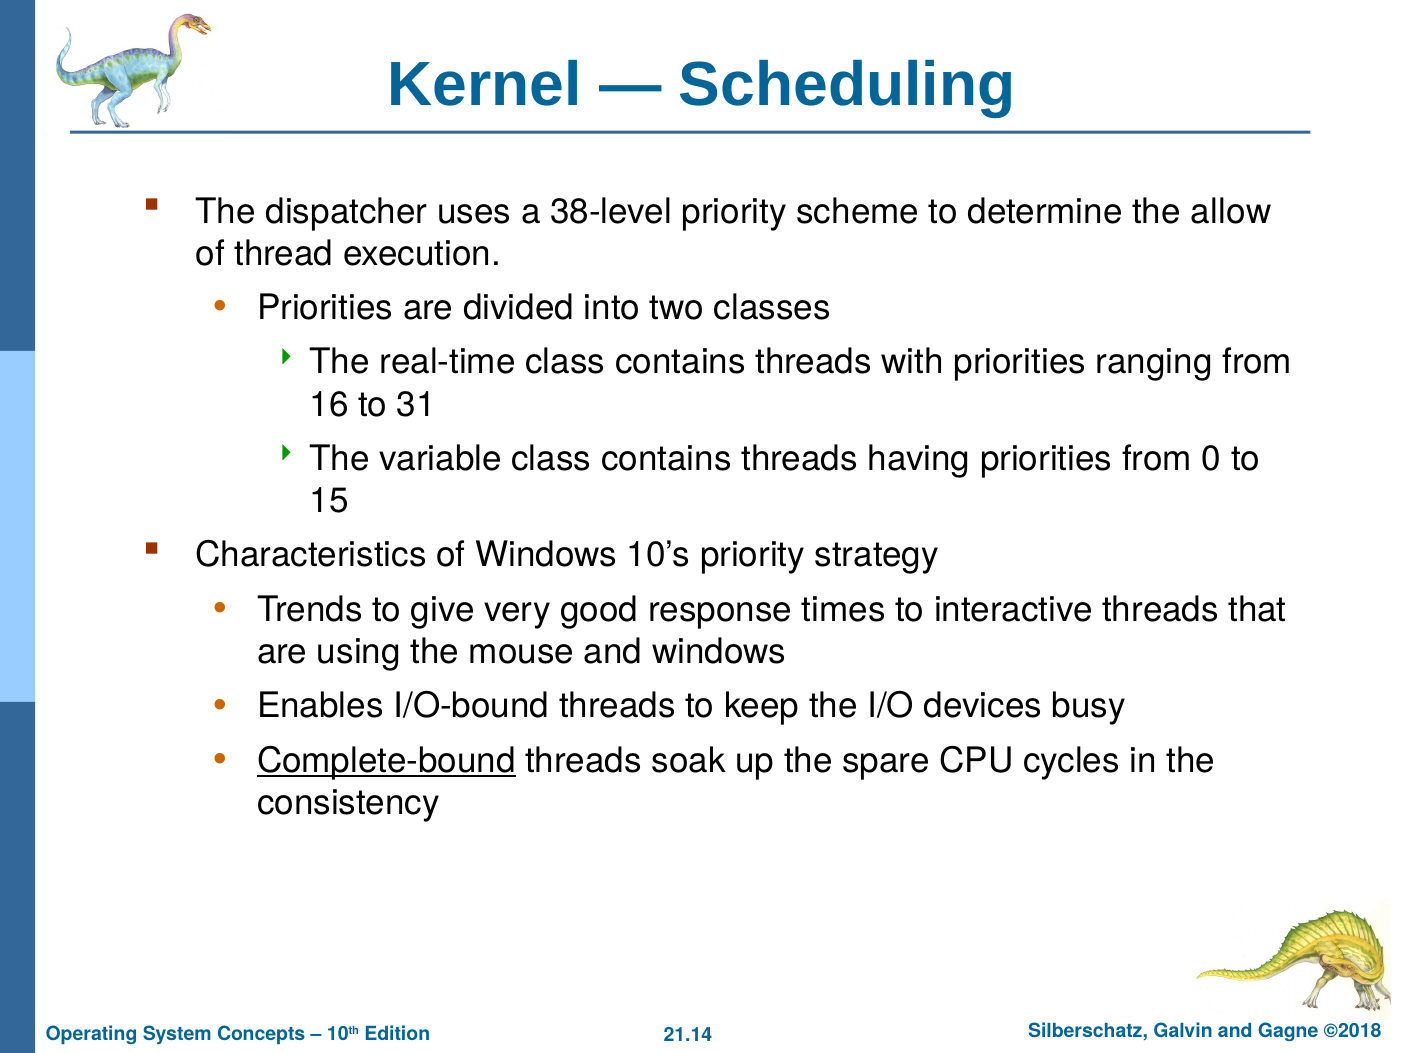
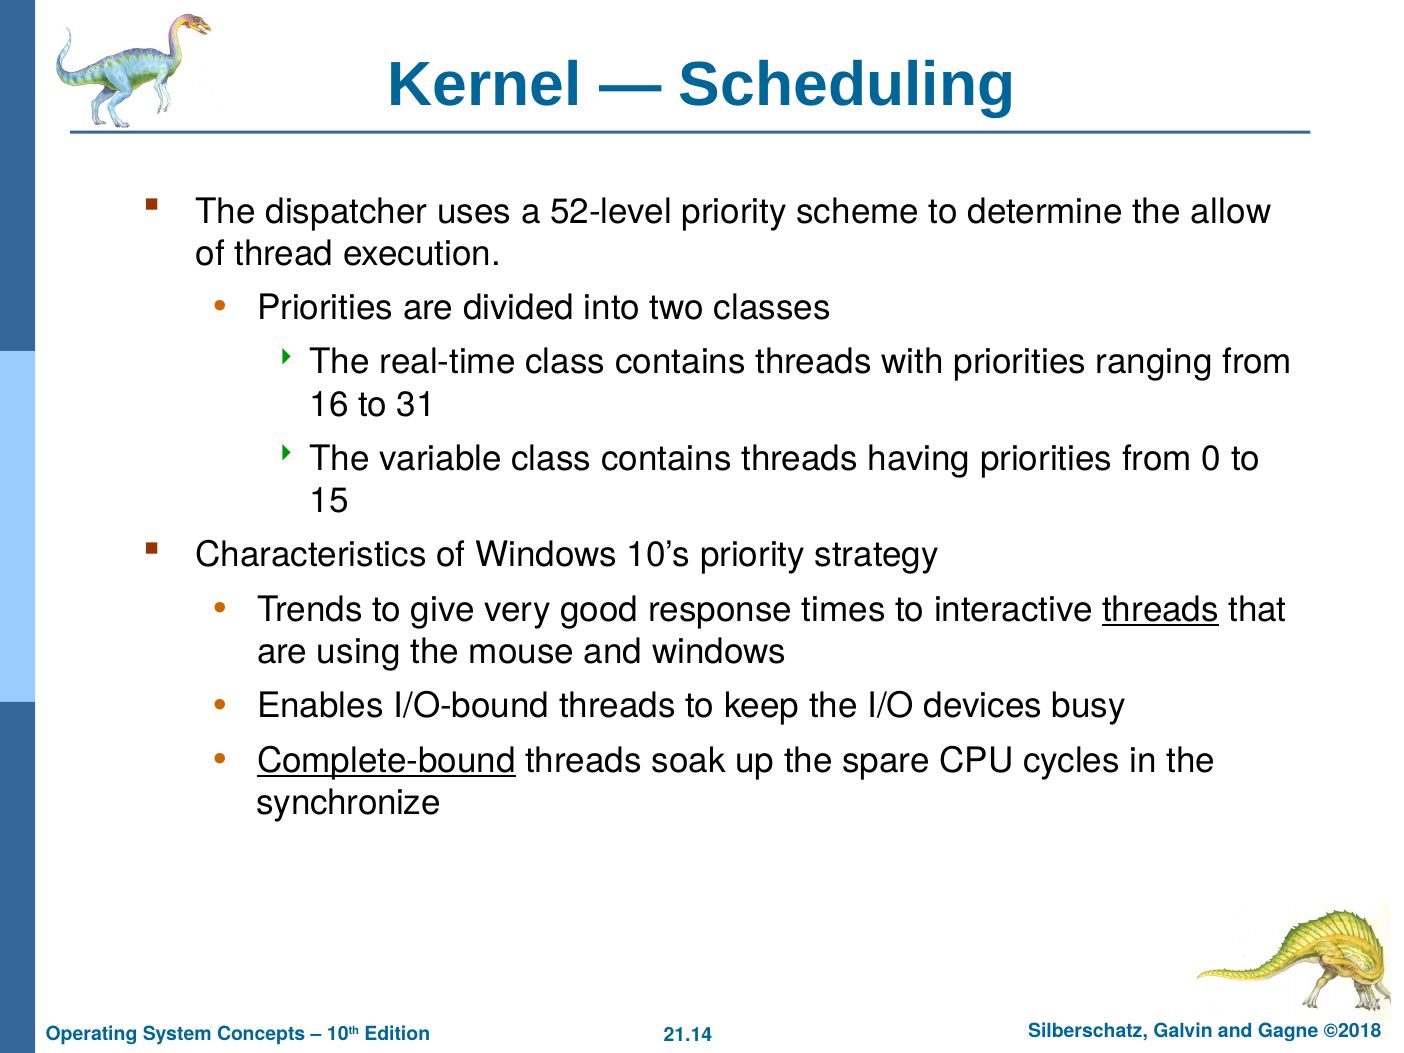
38-level: 38-level -> 52-level (611, 211)
threads underline: none -> present (1161, 610)
consistency: consistency -> synchronize (349, 803)
